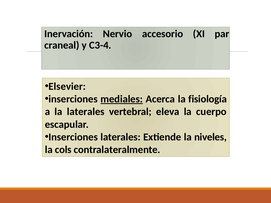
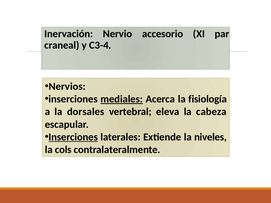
Elsevier: Elsevier -> Nervios (67, 87)
la laterales: laterales -> dorsales (86, 112)
cuerpo: cuerpo -> cabeza (211, 112)
Inserciones underline: none -> present (73, 137)
